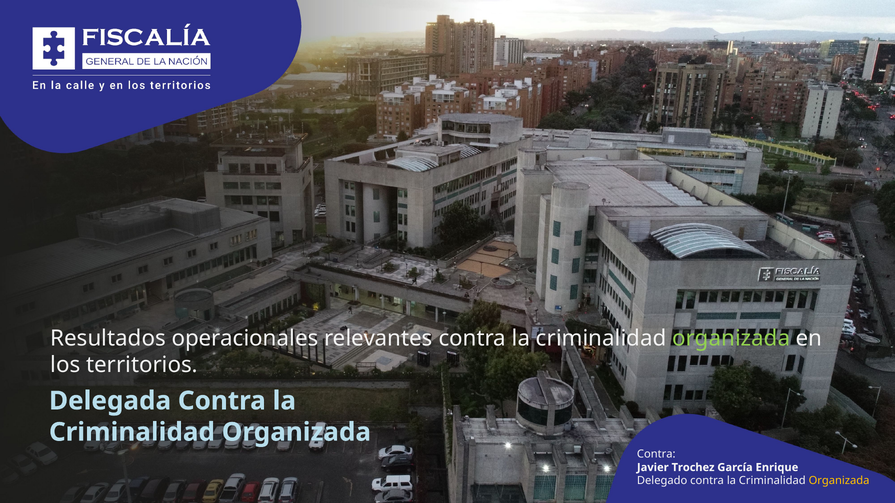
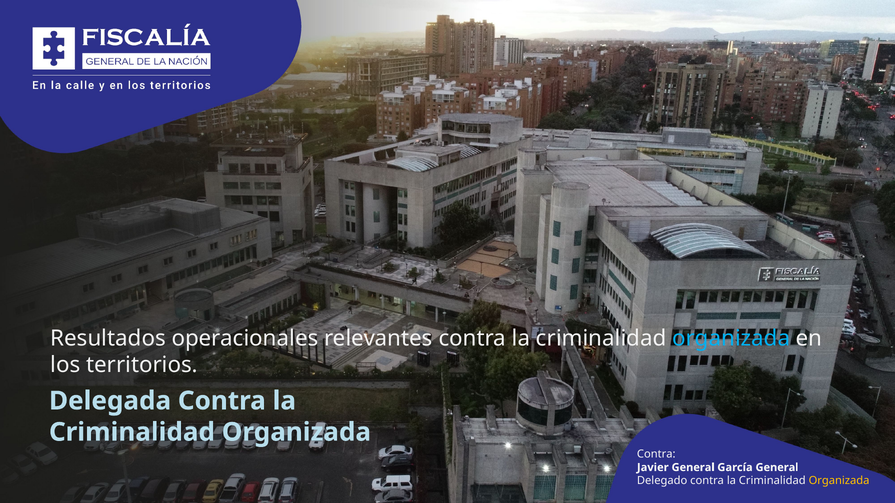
organizada colour: light green -> light blue (731, 338)
Javier Trochez: Trochez -> General (693, 468)
García Enrique: Enrique -> General (777, 468)
